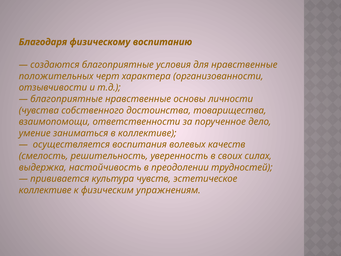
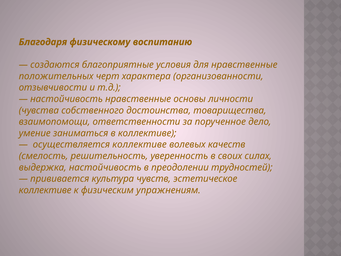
благоприятные: благоприятные -> настойчивость (67, 99)
осуществляется воспитания: воспитания -> коллективе (139, 144)
